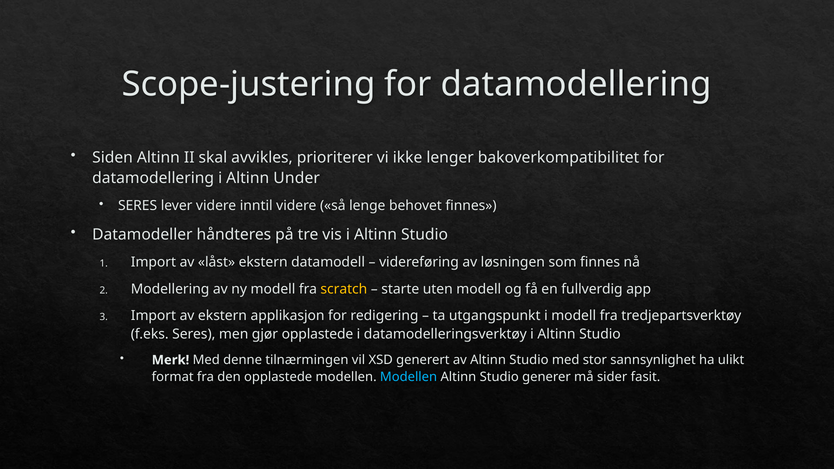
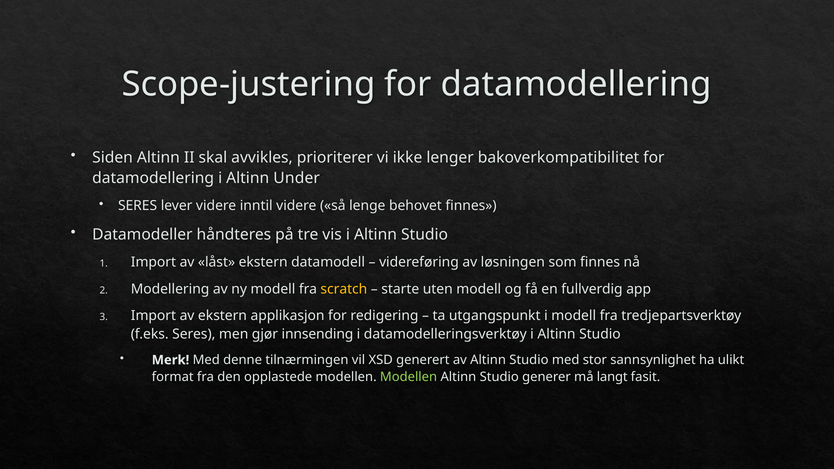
gjør opplastede: opplastede -> innsending (317, 334)
Modellen colour: light blue -> light green (409, 377)
sider: sider -> langt (612, 377)
